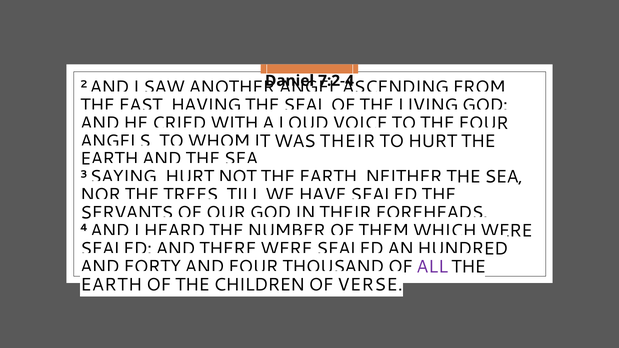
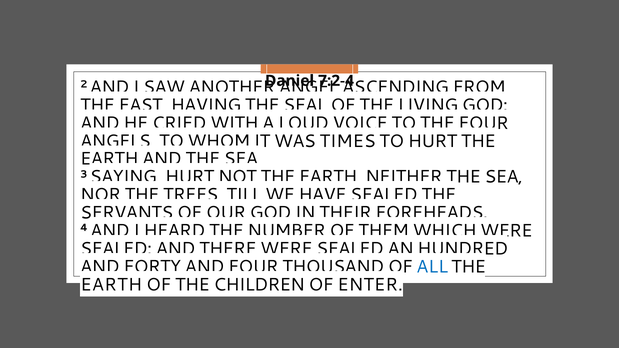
WAS THEIR: THEIR -> TIMES (348, 141)
ALL colour: purple -> blue (432, 267)
VERSE: VERSE -> ENTER (370, 285)
